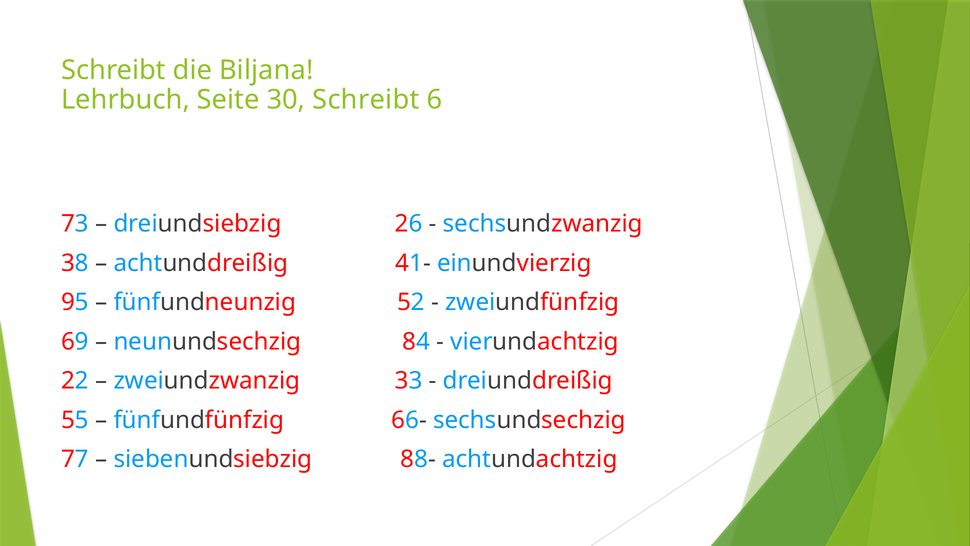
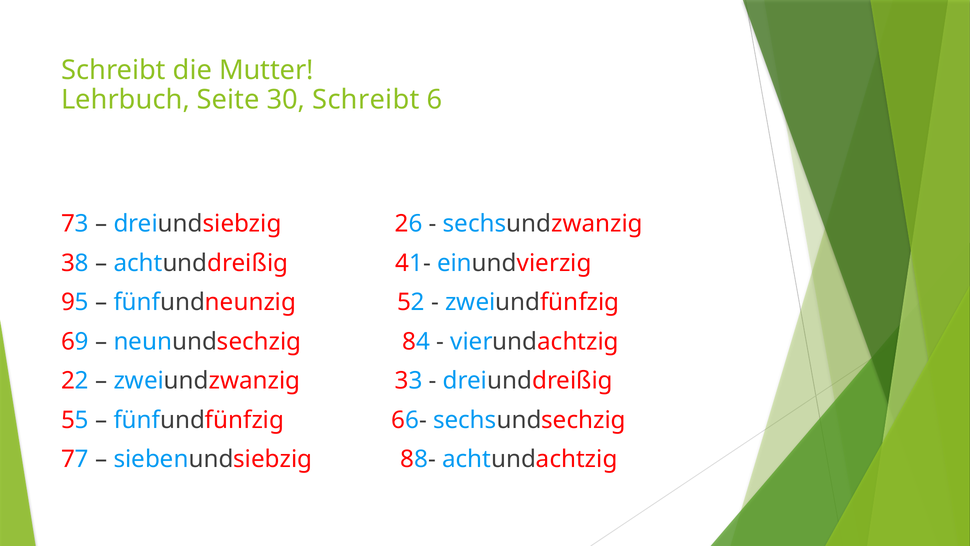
Biljana: Biljana -> Mutter (266, 70)
